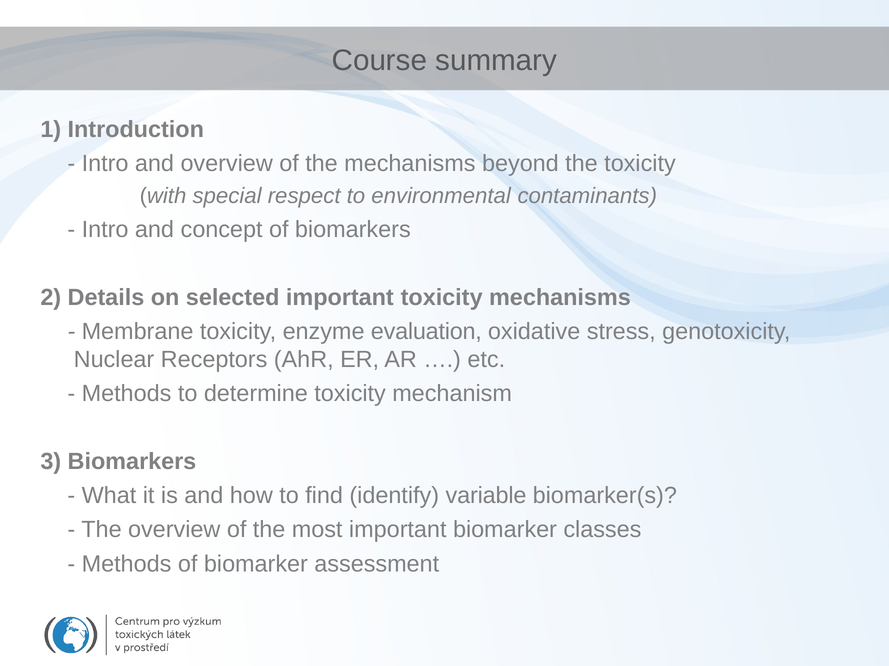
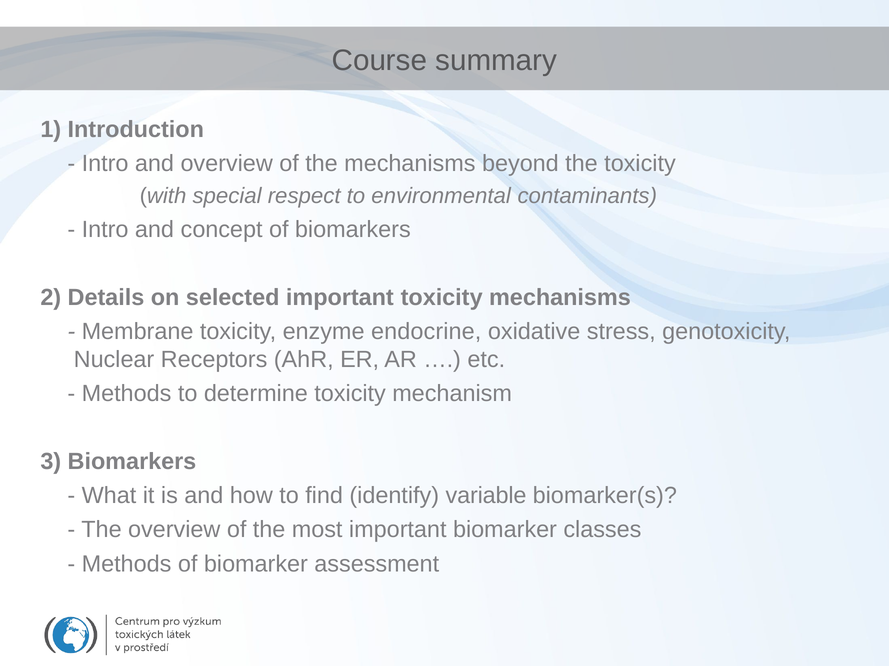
evaluation: evaluation -> endocrine (426, 332)
